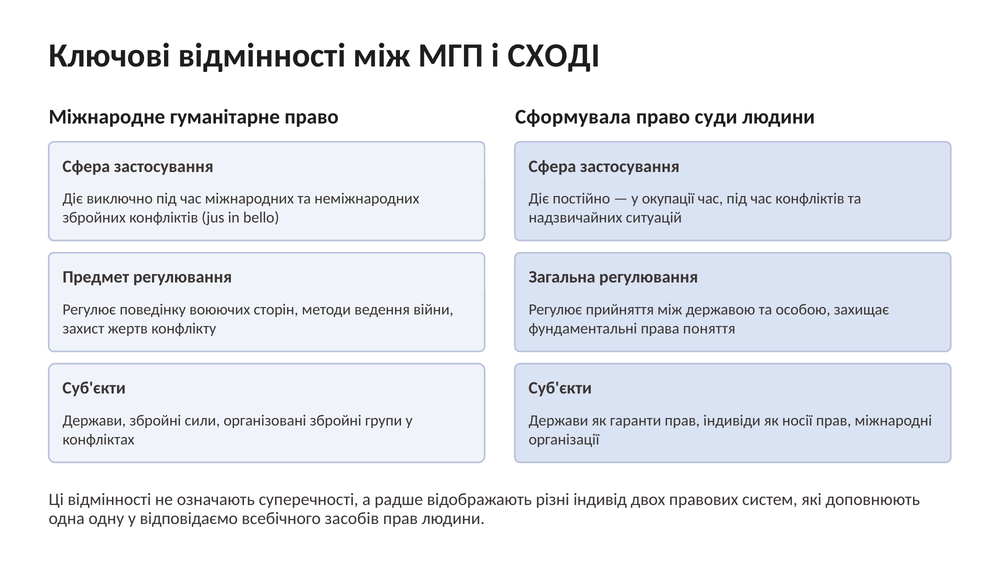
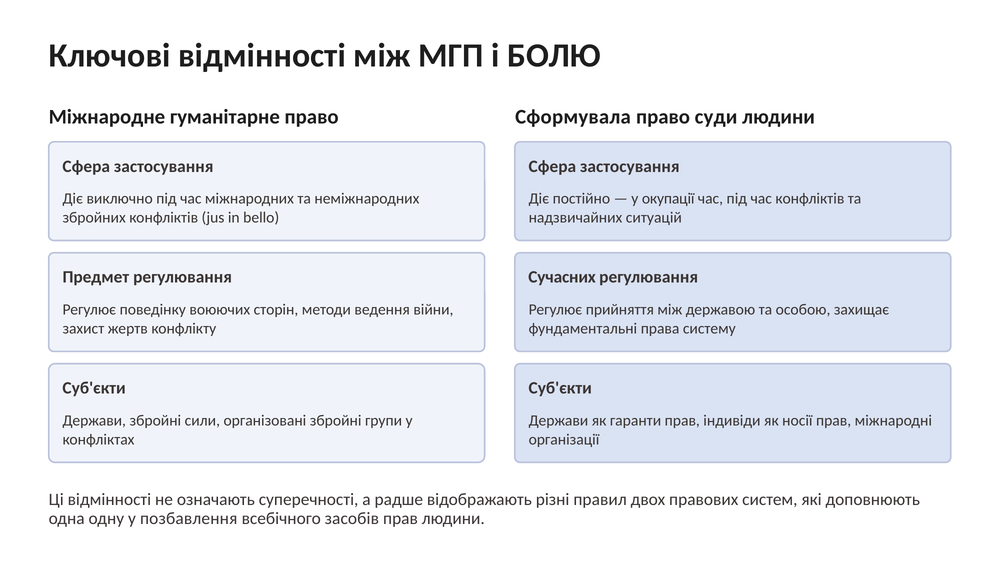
СХОДІ: СХОДІ -> БОЛЮ (554, 55)
Загальна: Загальна -> Сучасних (562, 277)
поняття: поняття -> систему (709, 329)
індивід: індивід -> правил (600, 500)
відповідаємо: відповідаємо -> позбавлення (189, 519)
